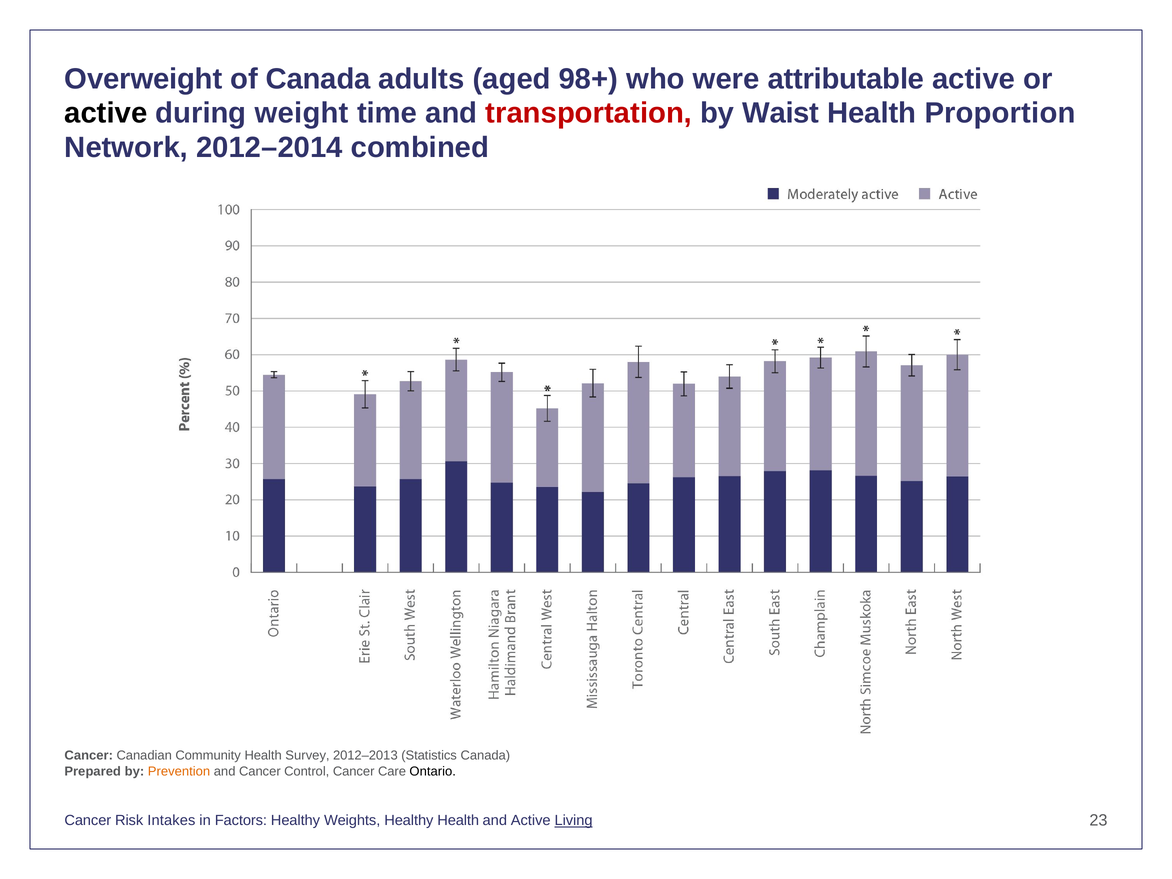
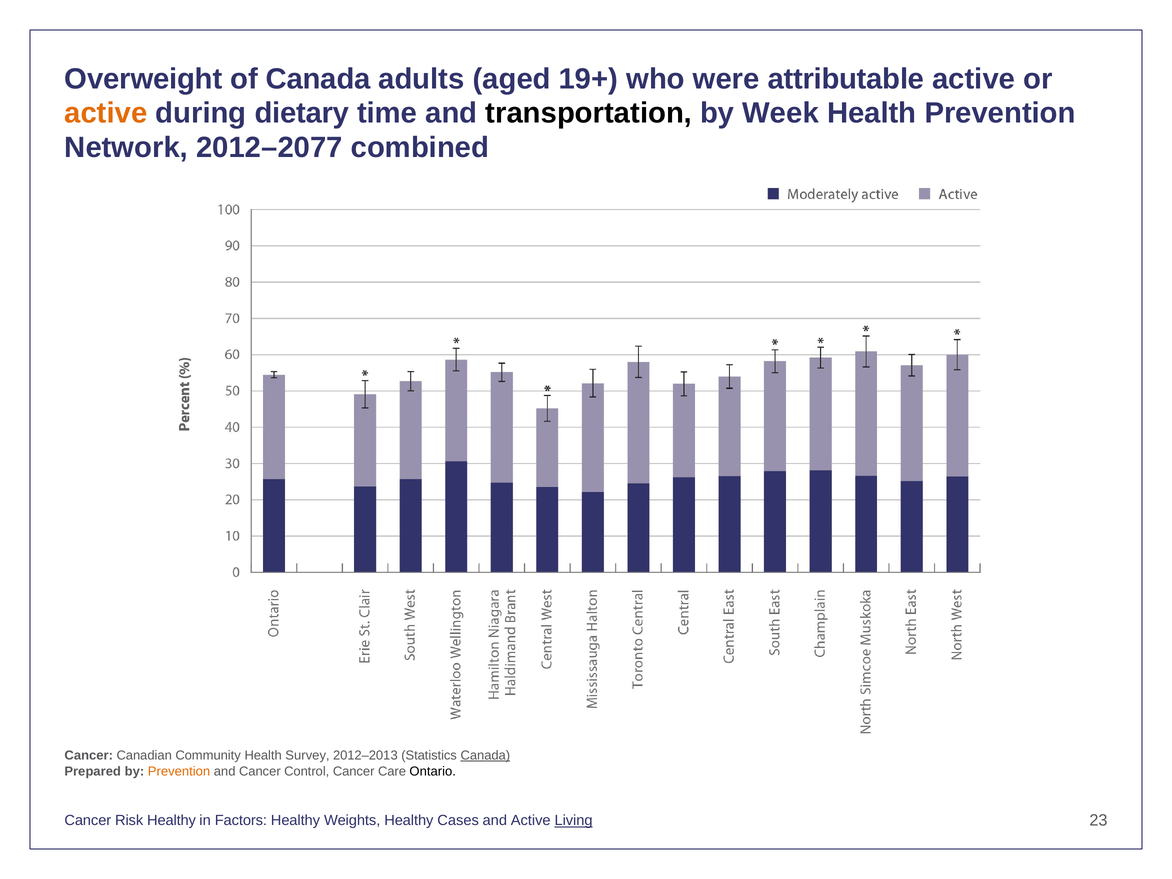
98+: 98+ -> 19+ (588, 79)
active colour: black -> orange (106, 113)
weight: weight -> dietary (302, 113)
transportation colour: red -> black (589, 113)
Waist: Waist -> Week (781, 113)
Health Proportion: Proportion -> Prevention (1000, 113)
2012–2014: 2012–2014 -> 2012–2077 (269, 147)
Canada underline: none -> present (485, 755)
Risk Intakes: Intakes -> Healthy (172, 821)
Healthy Health: Health -> Cases (458, 821)
